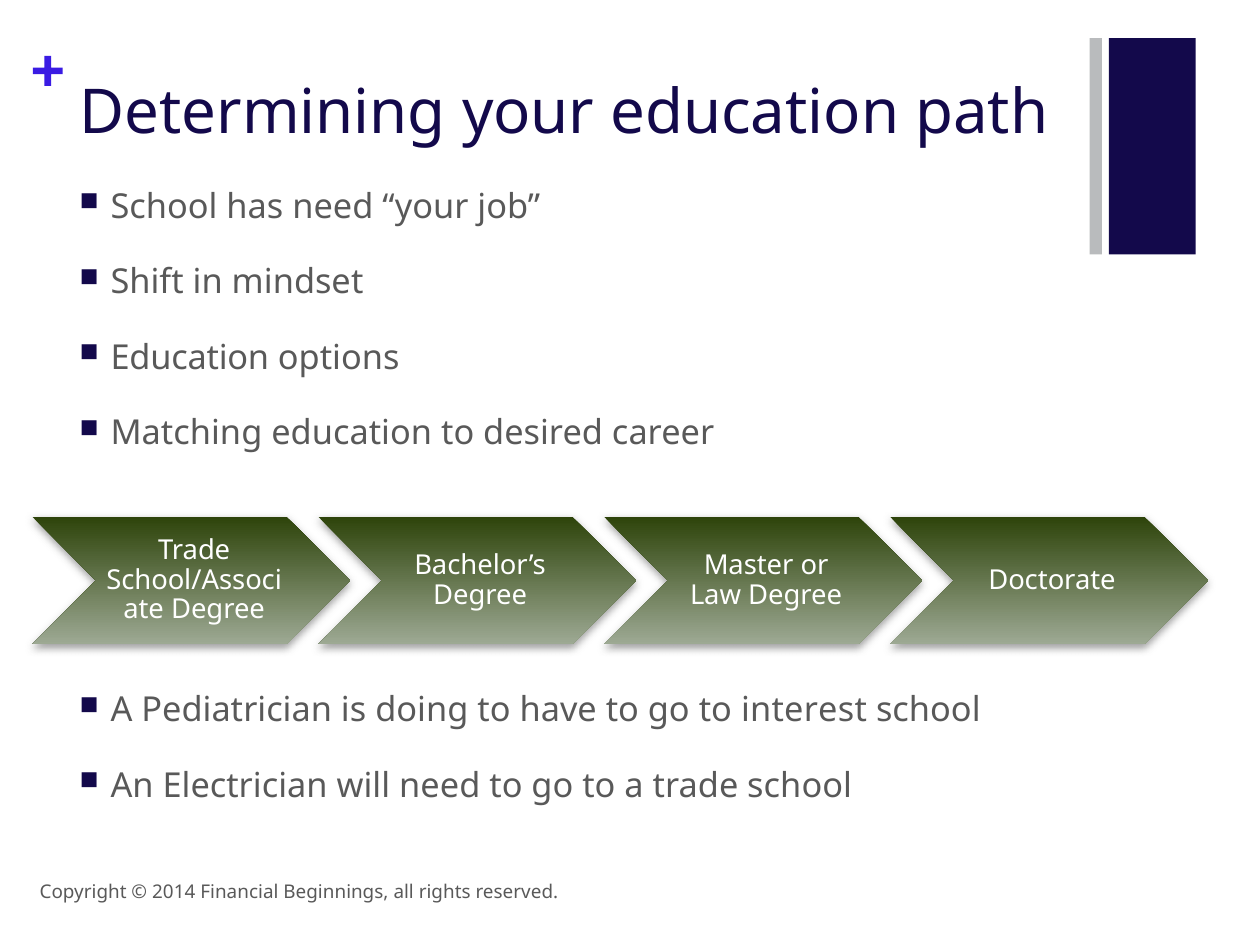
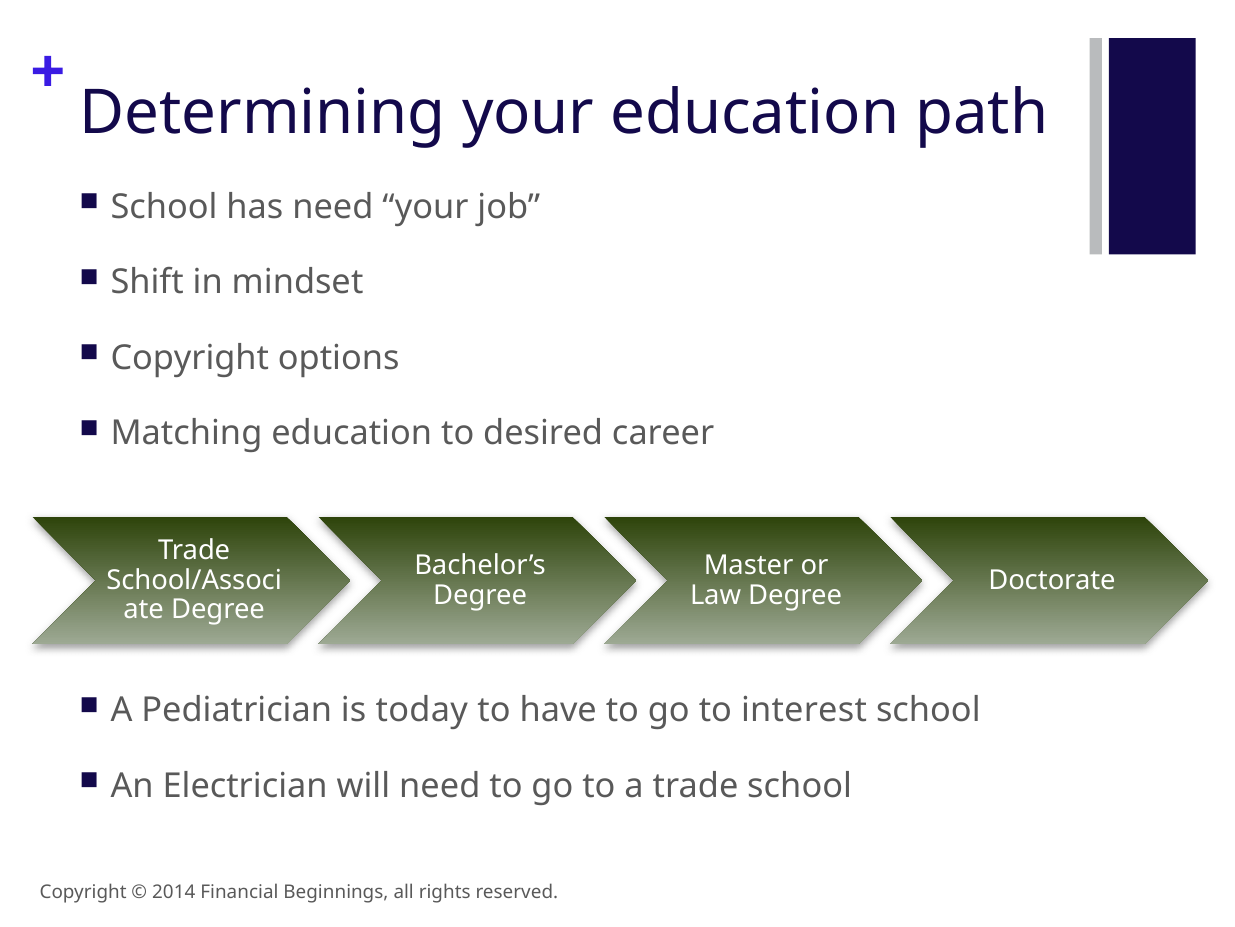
Education: Education -> Copyright (190, 358)
doing: doing -> today (422, 710)
